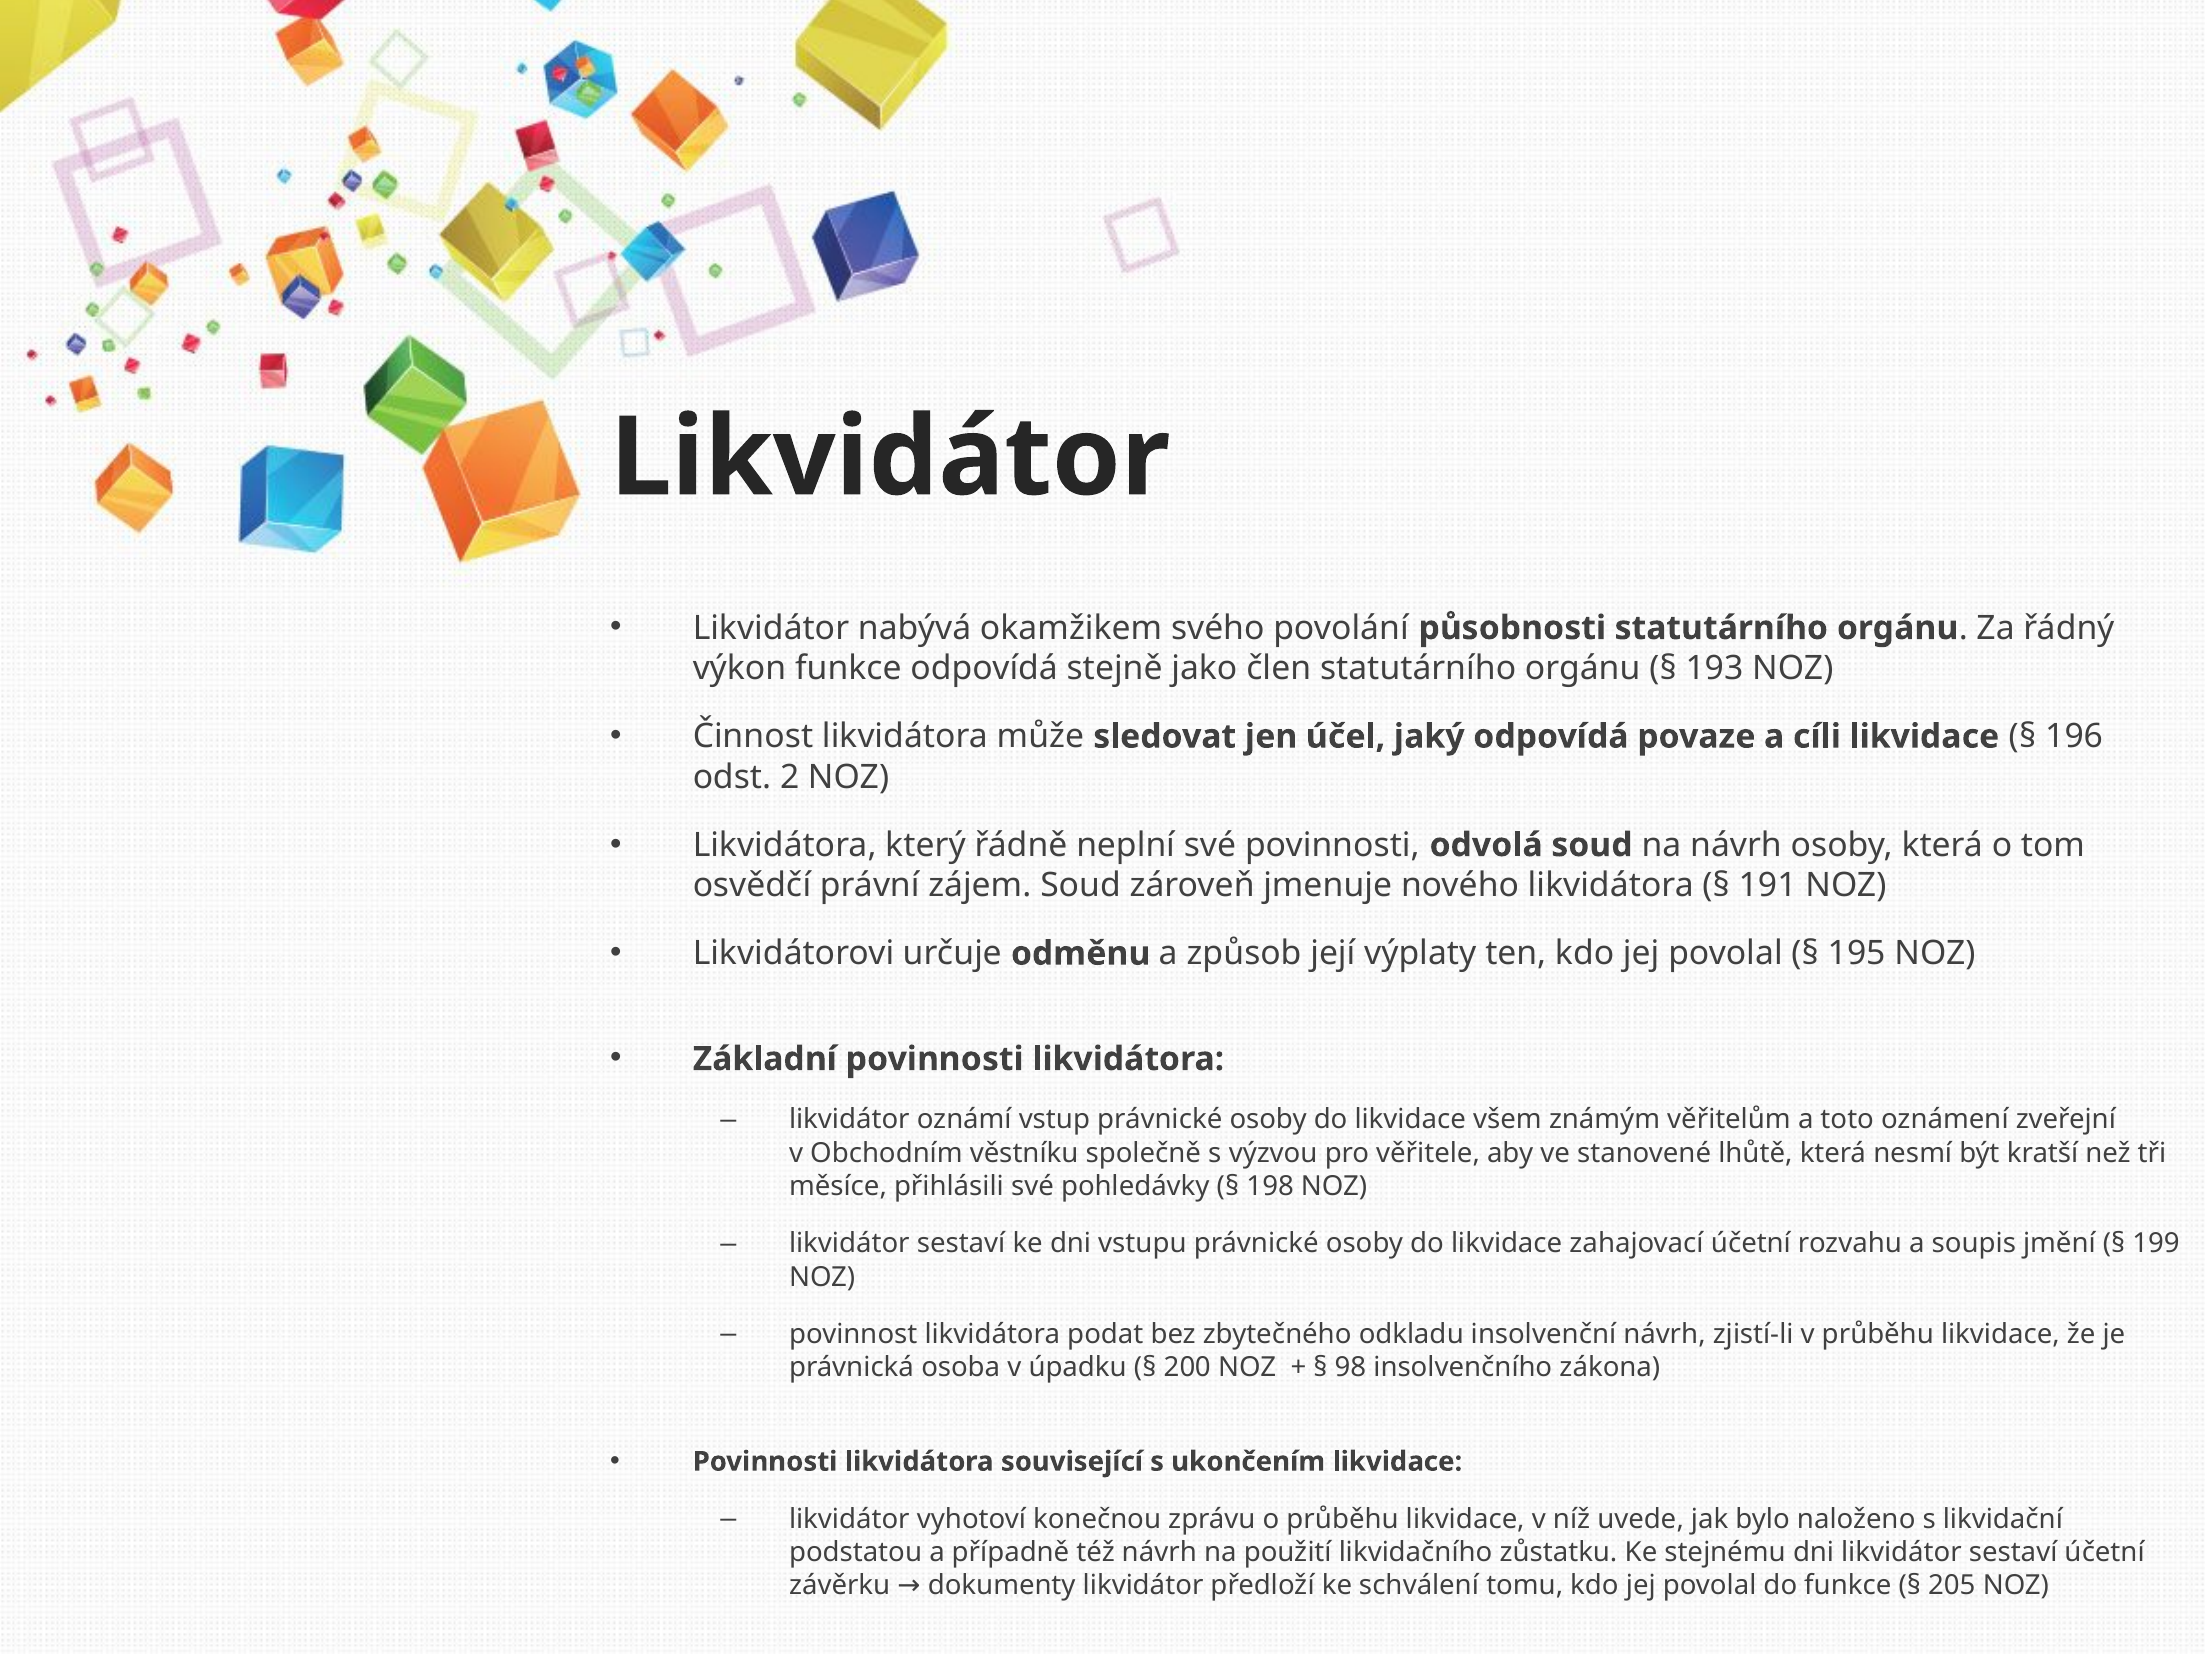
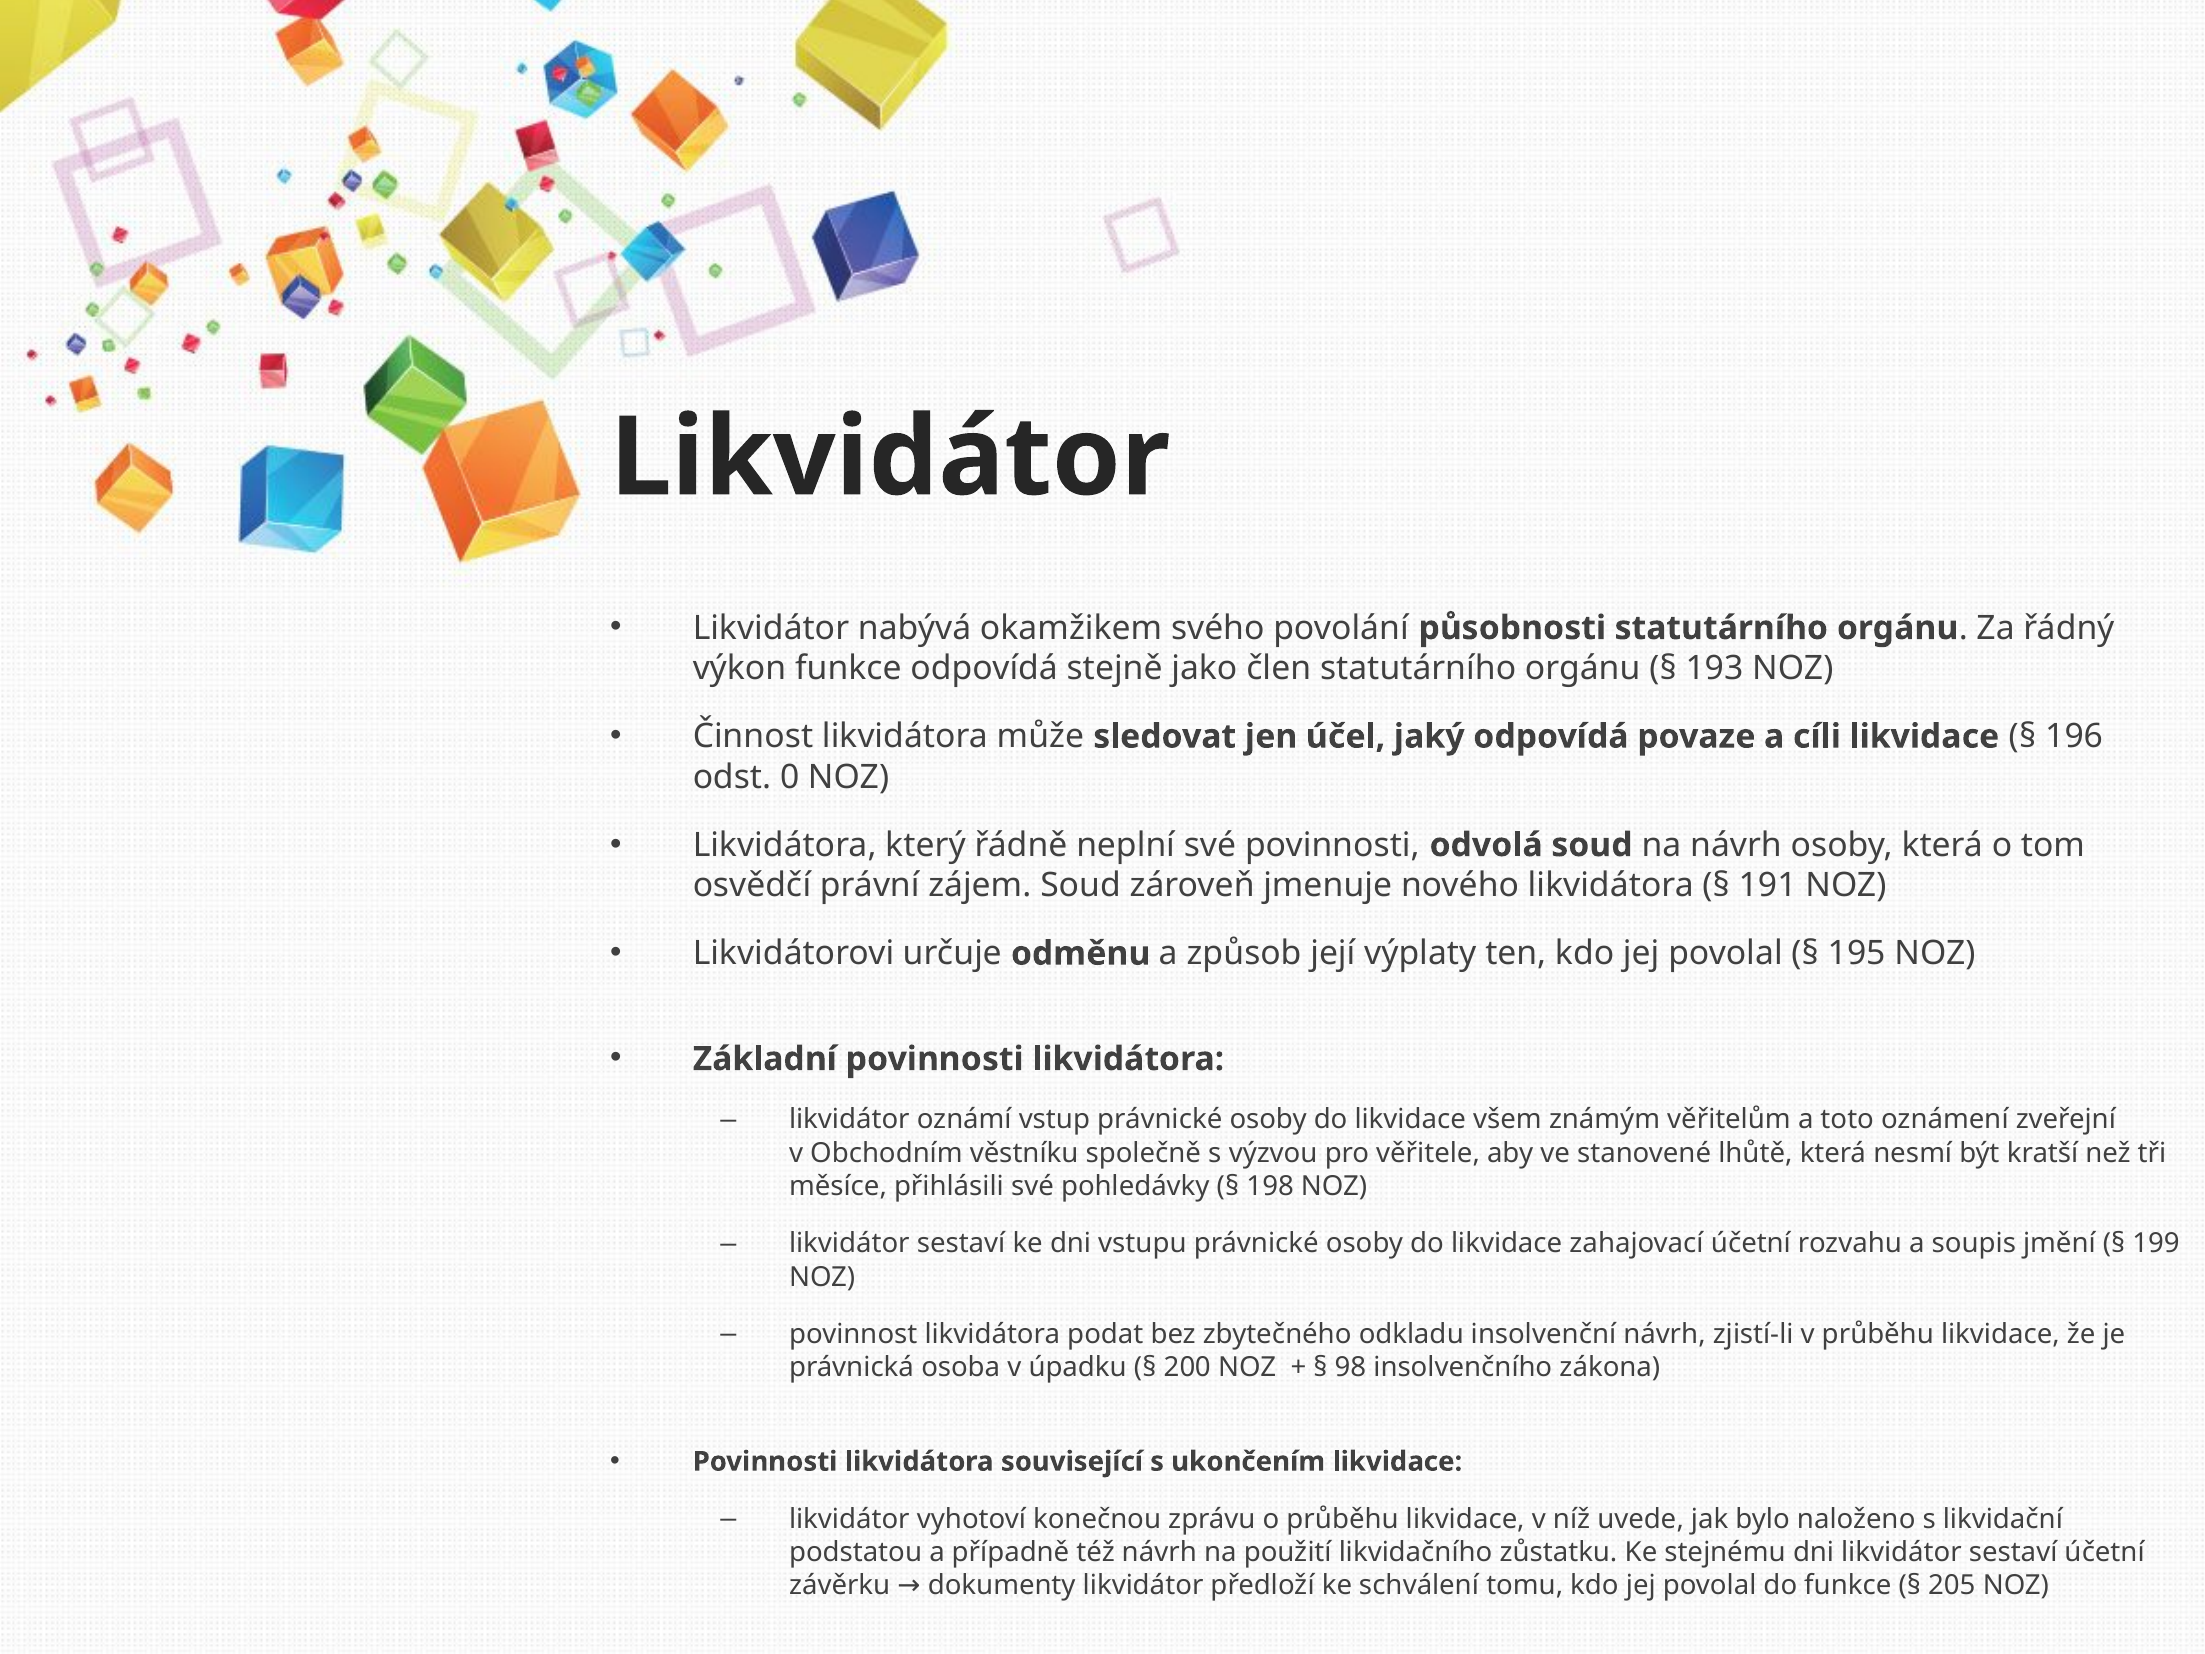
2: 2 -> 0 (790, 777)
